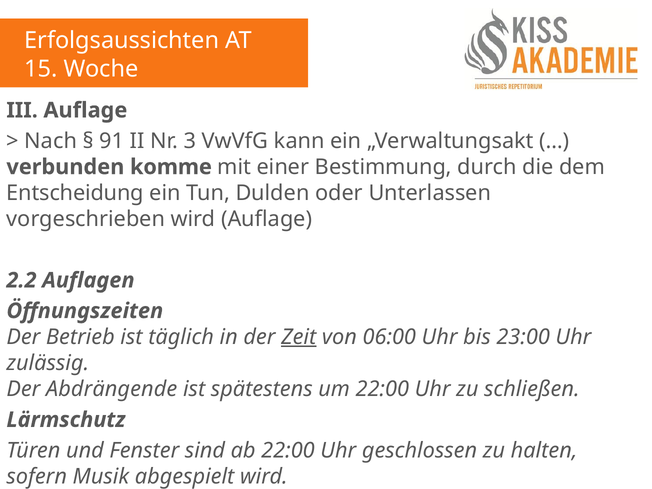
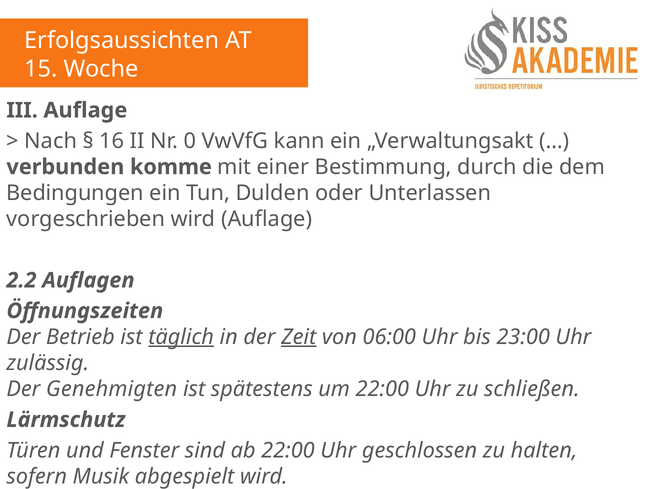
91: 91 -> 16 (112, 141)
3: 3 -> 0 (190, 141)
Entscheidung: Entscheidung -> Bedingungen (75, 193)
täglich underline: none -> present (181, 337)
Abdrängende: Abdrängende -> Genehmigten (112, 389)
